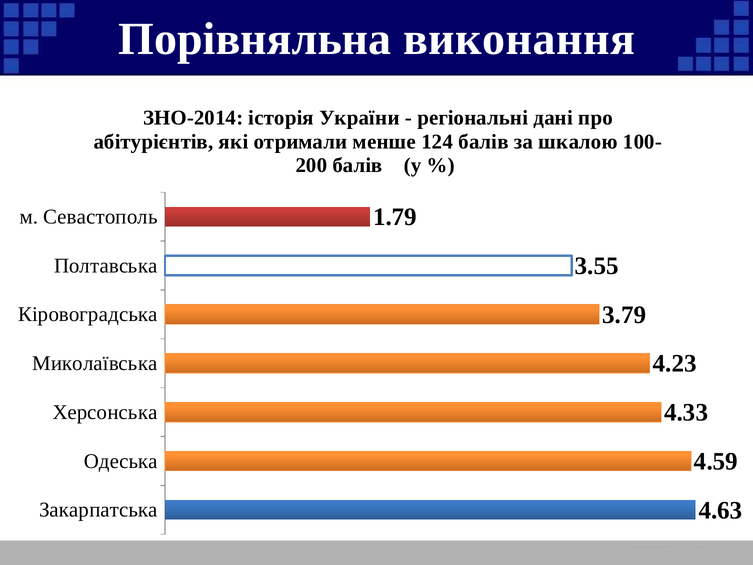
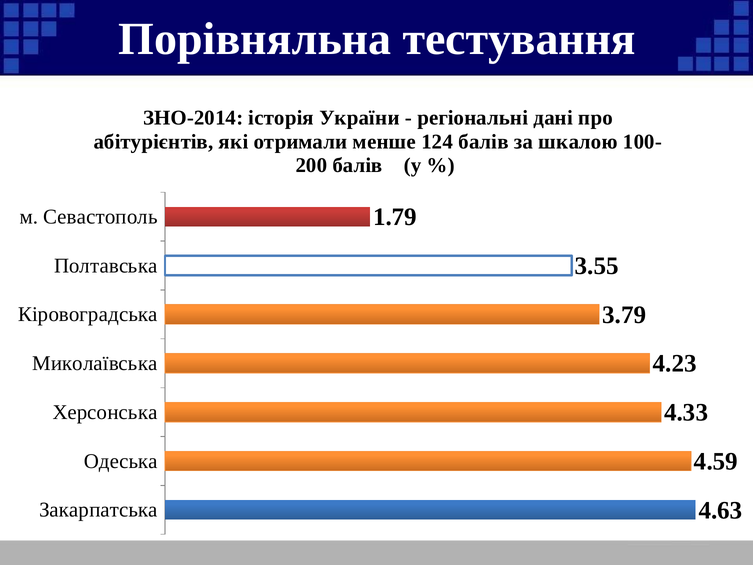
виконання: виконання -> тестування (519, 39)
